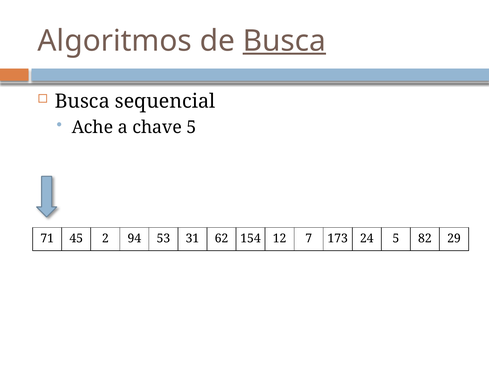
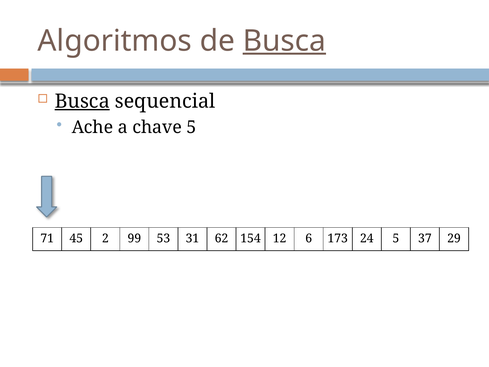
Busca underline: none -> present (82, 101)
94: 94 -> 99 (134, 238)
7: 7 -> 6 (309, 238)
82: 82 -> 37 (425, 238)
